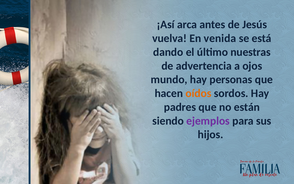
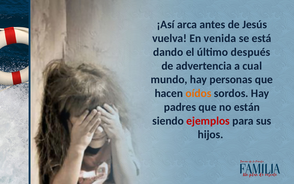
nuestras: nuestras -> después (250, 52)
ojos: ojos -> cual (252, 66)
ejemplos colour: purple -> red (208, 121)
